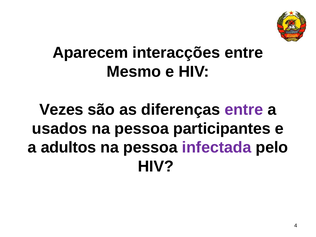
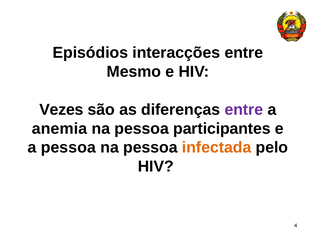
Aparecem: Aparecem -> Episódios (90, 53)
usados: usados -> anemia (60, 129)
a adultos: adultos -> pessoa (68, 148)
infectada colour: purple -> orange (217, 148)
